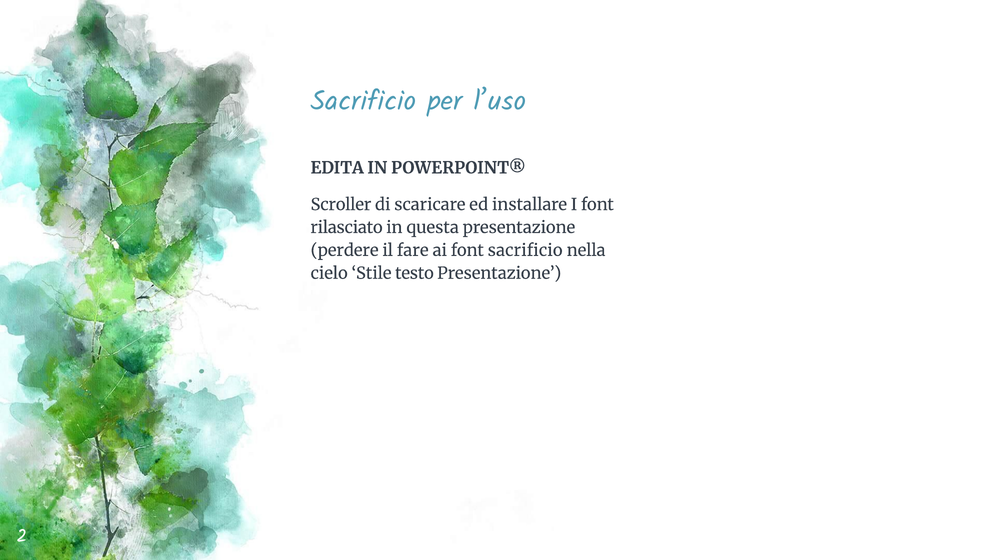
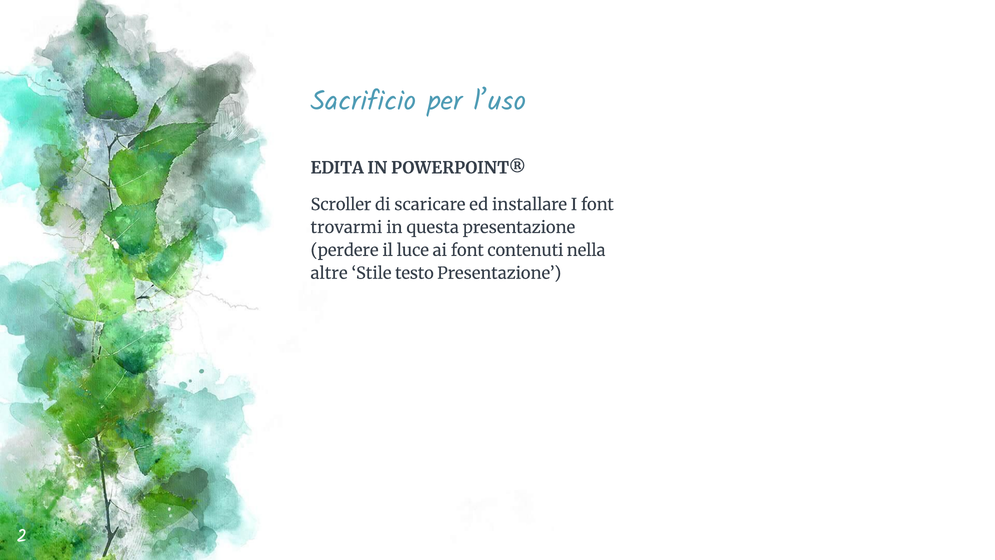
rilasciato: rilasciato -> trovarmi (346, 227)
fare: fare -> luce (413, 250)
font sacrificio: sacrificio -> contenuti (525, 250)
cielo: cielo -> altre (329, 273)
